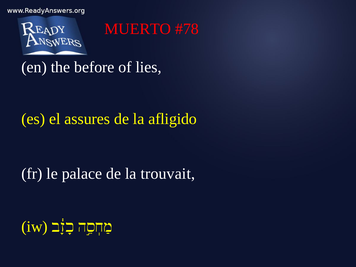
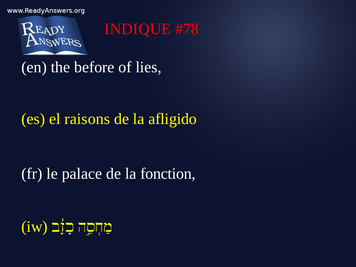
MUERTO: MUERTO -> INDIQUE (138, 29)
assures: assures -> raisons (87, 119)
trouvait: trouvait -> fonction (168, 174)
